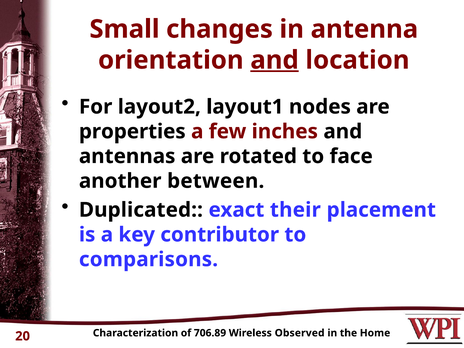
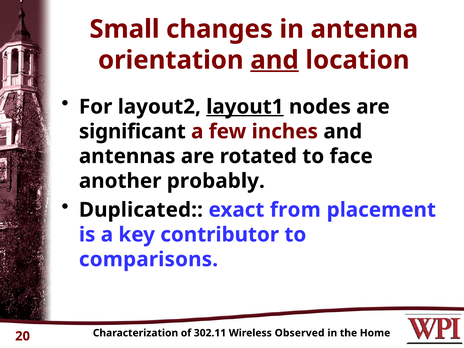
layout1 underline: none -> present (245, 107)
properties: properties -> significant (132, 132)
between: between -> probably (216, 181)
their: their -> from (295, 210)
706.89: 706.89 -> 302.11 (210, 333)
